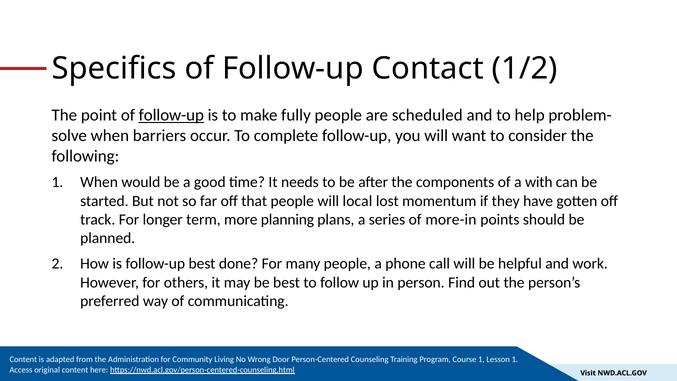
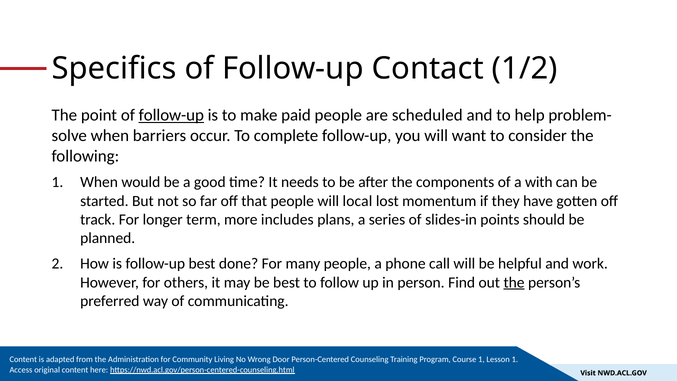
fully: fully -> paid (296, 115)
planning: planning -> includes (287, 219)
more-in: more-in -> slides-in (451, 219)
the underline: none -> present (514, 282)
